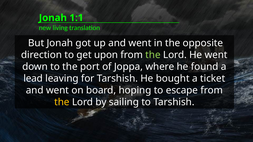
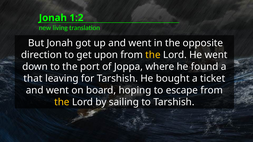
1:1: 1:1 -> 1:2 (76, 18)
the colour: light green -> yellow (153, 55)
lead: lead -> that (33, 79)
